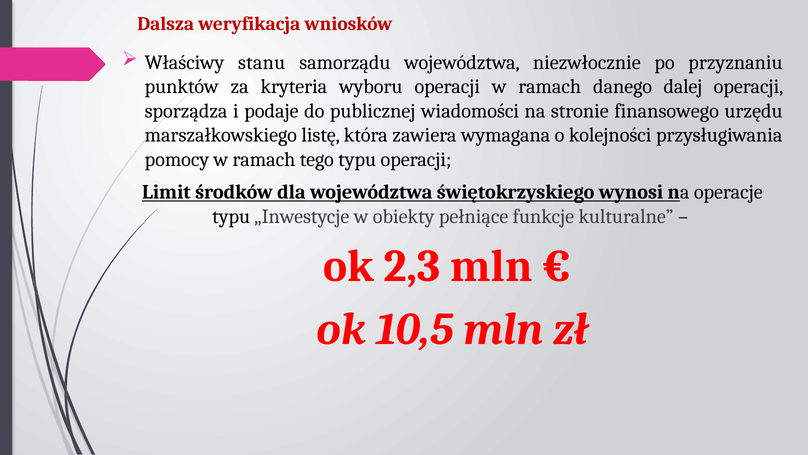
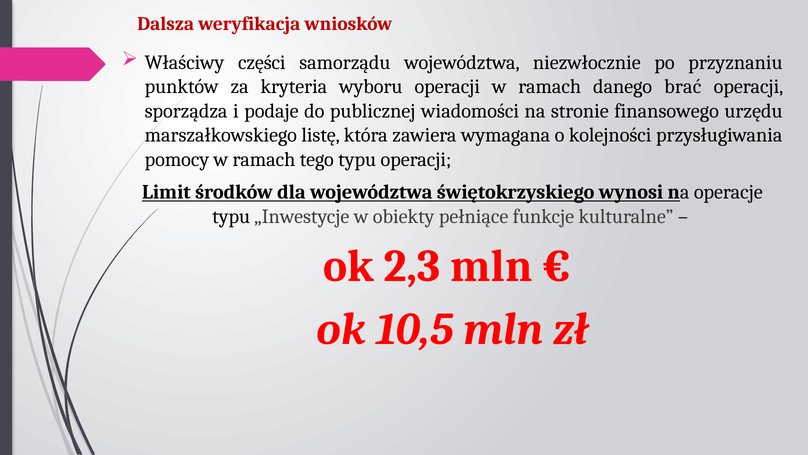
stanu: stanu -> części (262, 62)
dalej: dalej -> brać (683, 87)
